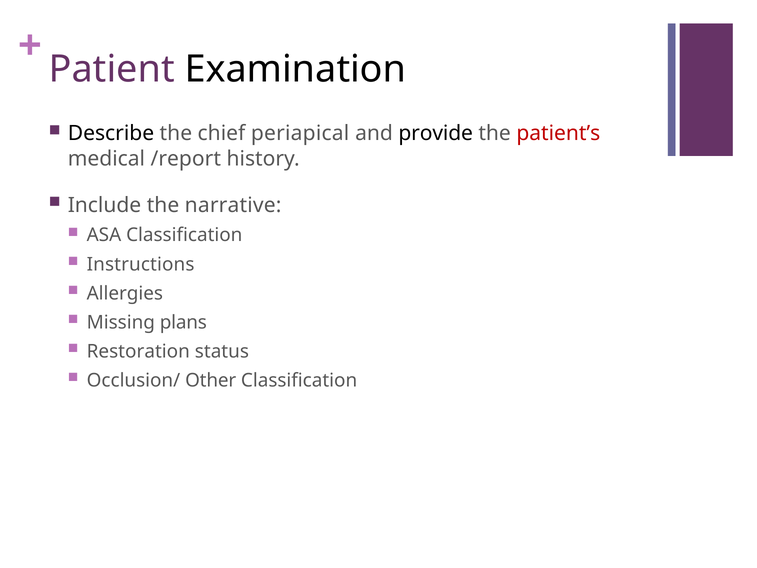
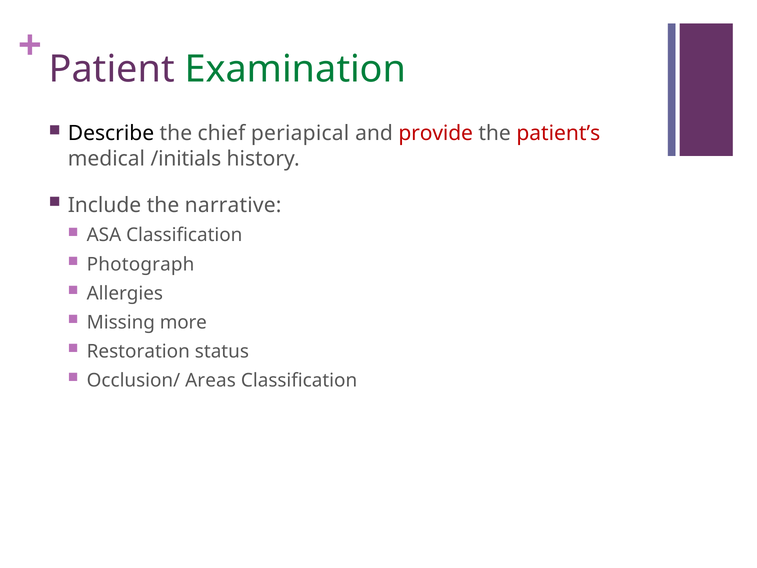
Examination colour: black -> green (295, 69)
provide colour: black -> red (436, 133)
/report: /report -> /initials (186, 159)
Instructions: Instructions -> Photograph (141, 264)
plans: plans -> more (183, 322)
Other: Other -> Areas (211, 380)
